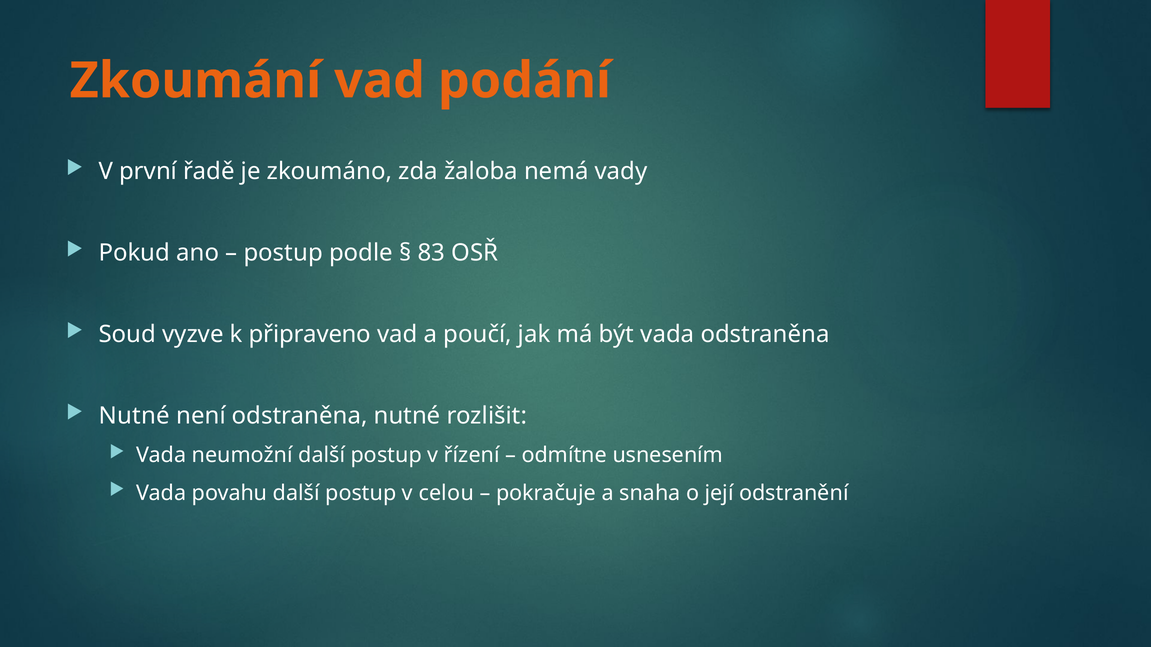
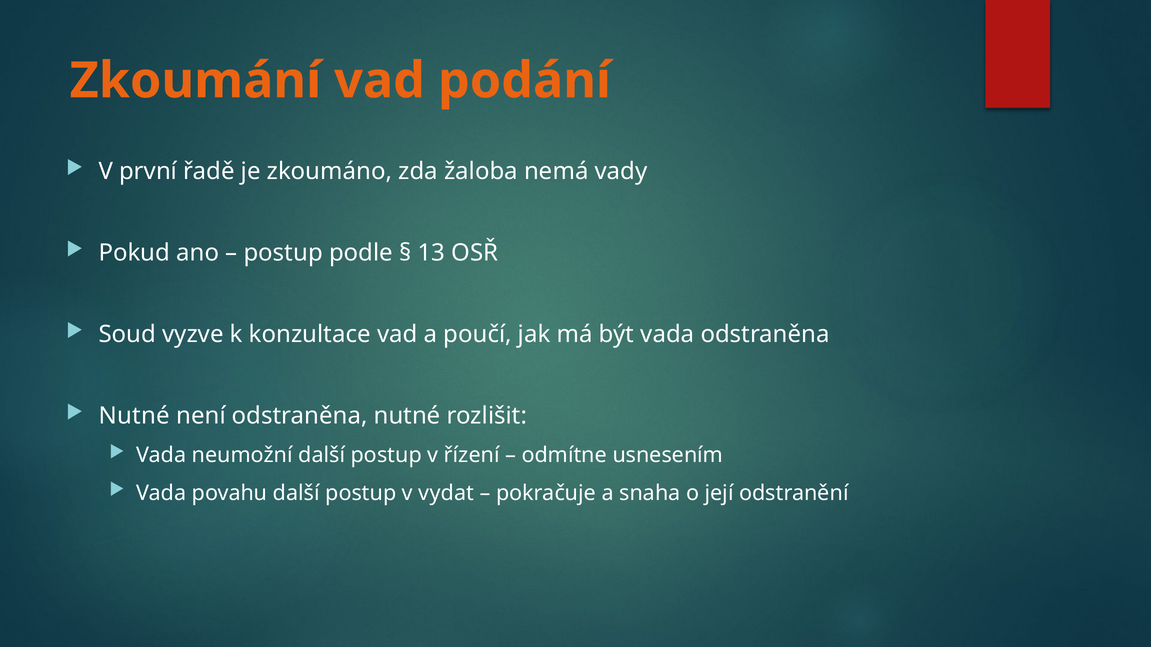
83: 83 -> 13 (431, 253)
připraveno: připraveno -> konzultace (310, 335)
celou: celou -> vydat (446, 493)
